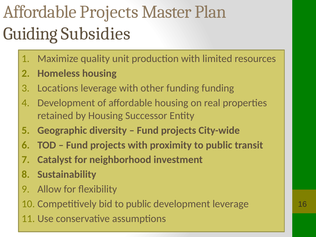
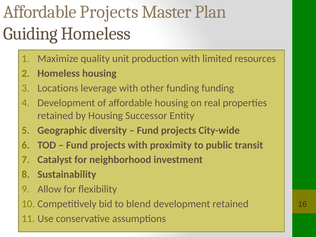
Guiding Subsidies: Subsidies -> Homeless (96, 34)
bid to public: public -> blend (138, 204)
development leverage: leverage -> retained (231, 204)
